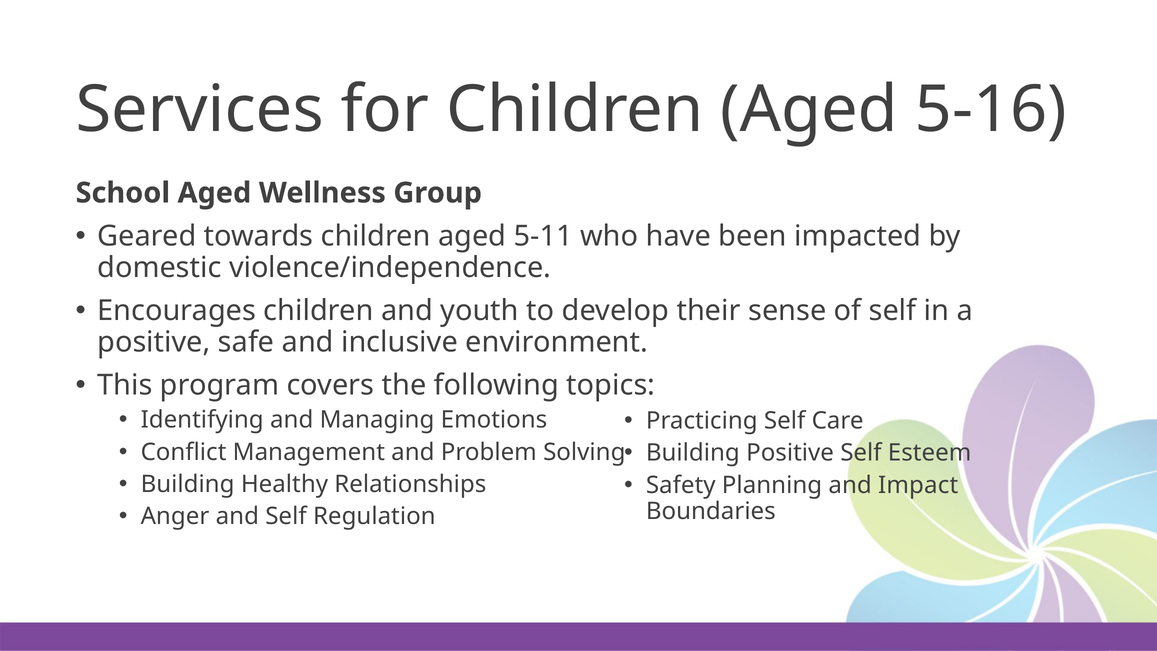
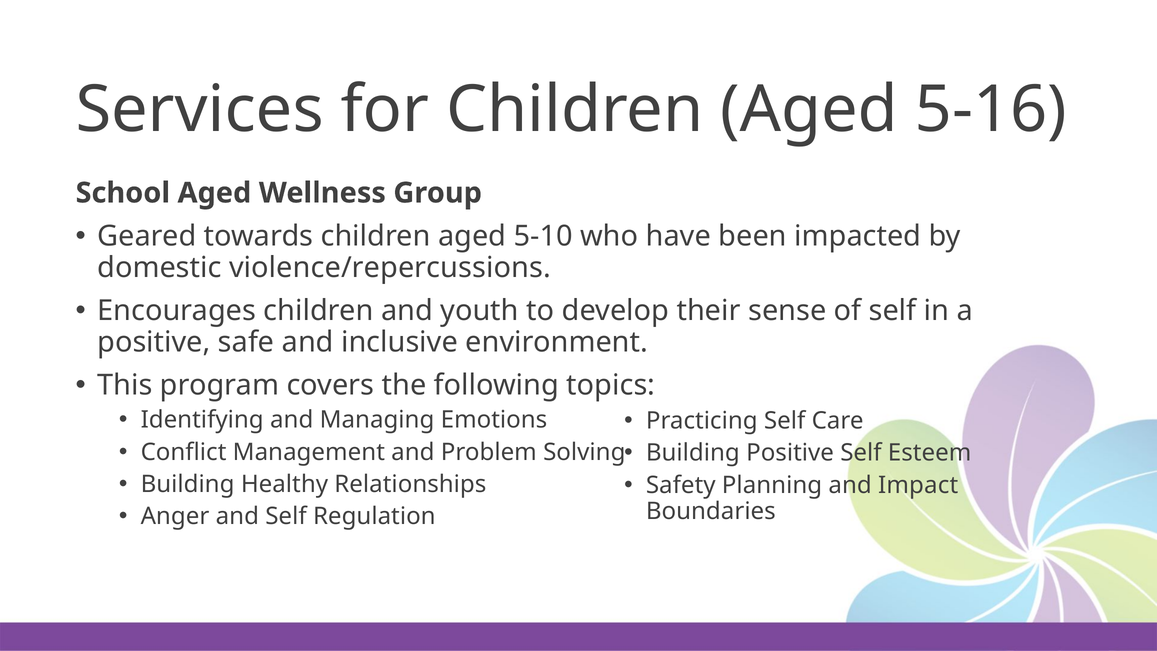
5-11: 5-11 -> 5-10 (543, 236)
violence/independence: violence/independence -> violence/repercussions (390, 267)
